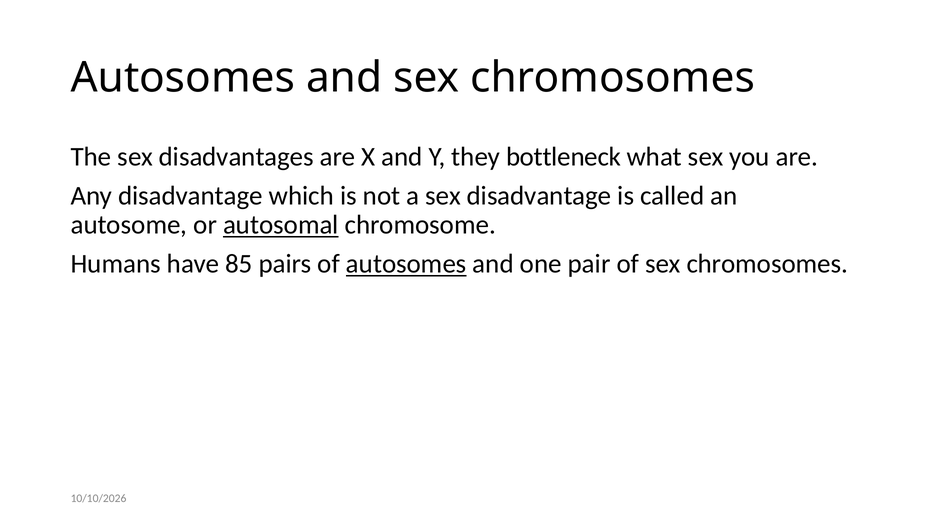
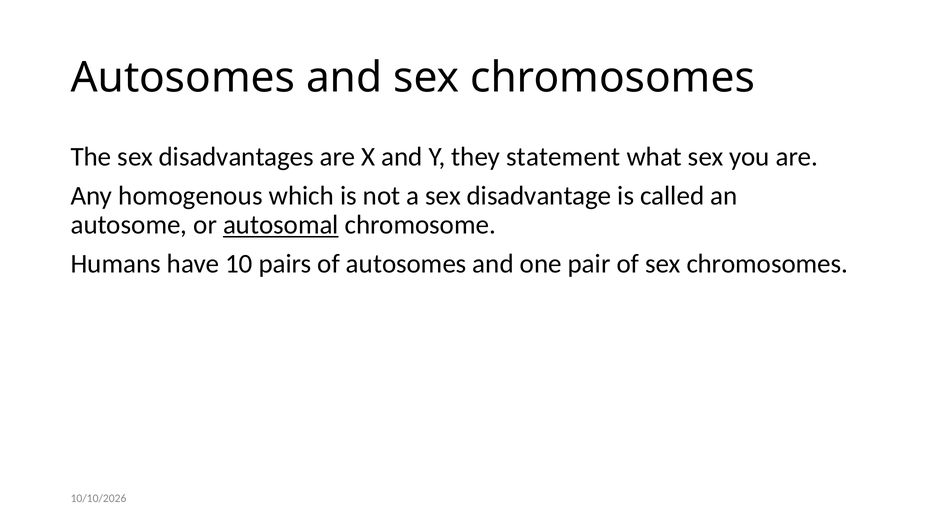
bottleneck: bottleneck -> statement (563, 157)
Any disadvantage: disadvantage -> homogenous (190, 196)
85: 85 -> 10 (239, 264)
autosomes underline: present -> none (406, 264)
